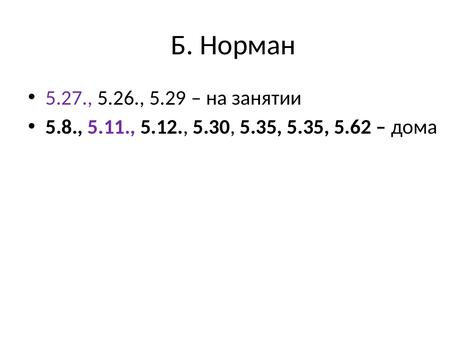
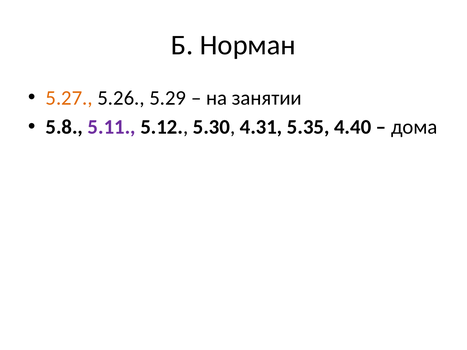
5.27 colour: purple -> orange (69, 98)
5.30 5.35: 5.35 -> 4.31 (261, 127)
5.62: 5.62 -> 4.40 (353, 127)
